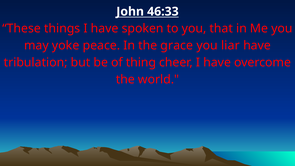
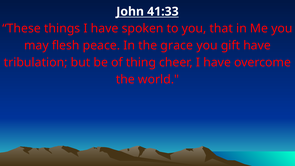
46:33: 46:33 -> 41:33 (163, 12)
yoke: yoke -> flesh (66, 45)
liar: liar -> gift (230, 45)
